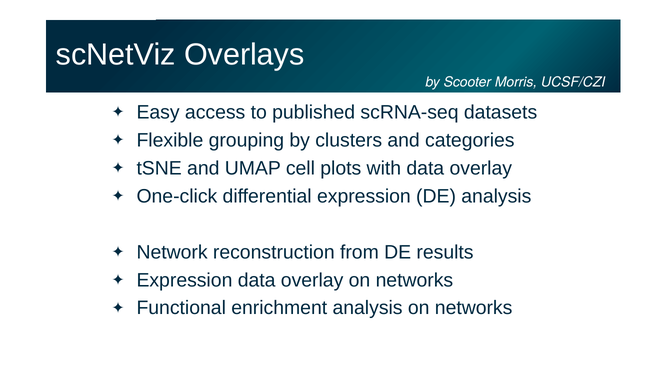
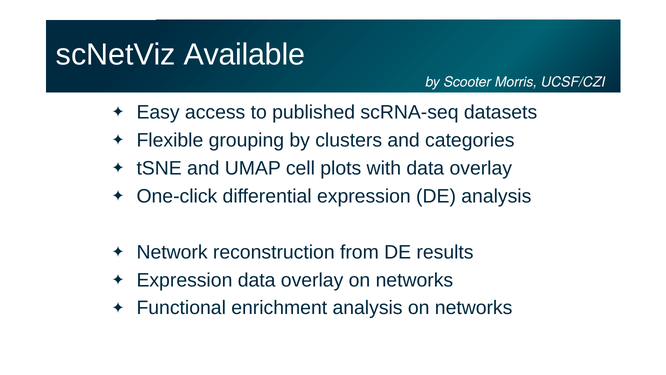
Overlays: Overlays -> Available (244, 55)
